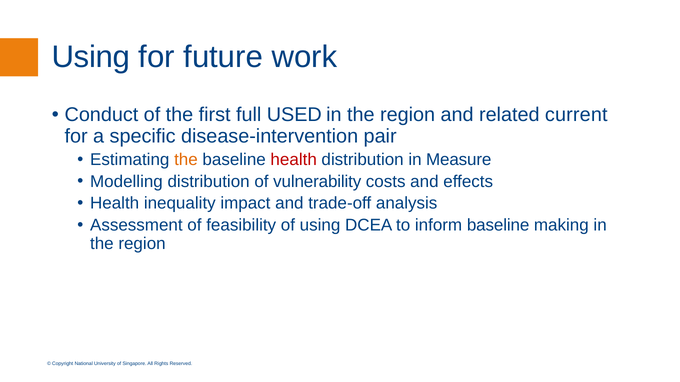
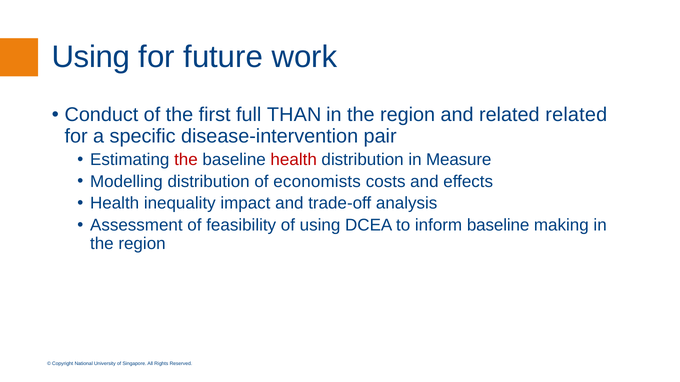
USED: USED -> THAN (294, 115)
related current: current -> related (576, 115)
the colour: orange -> red (186, 160)
vulnerability: vulnerability -> economists (317, 182)
